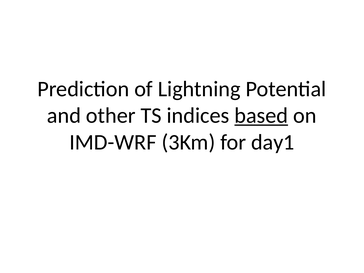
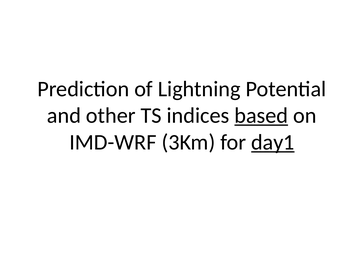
day1 underline: none -> present (273, 142)
